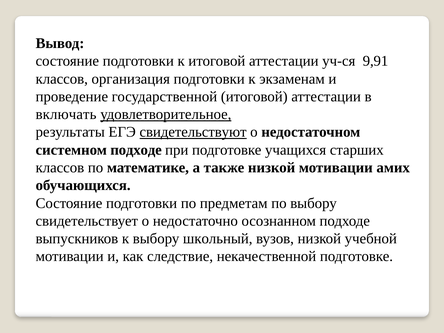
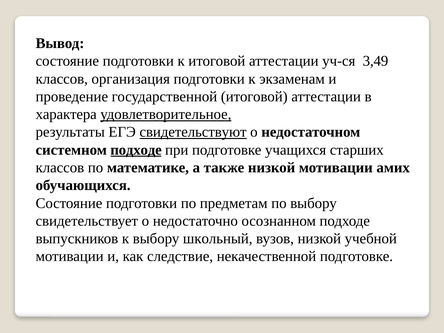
9,91: 9,91 -> 3,49 (375, 61)
включать: включать -> характера (66, 114)
подходе underline: none -> present (136, 150)
